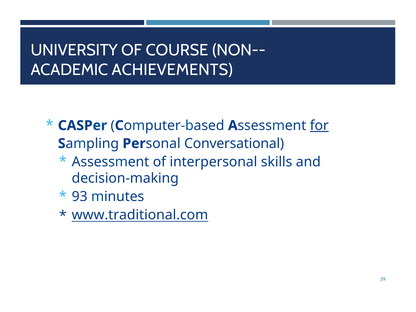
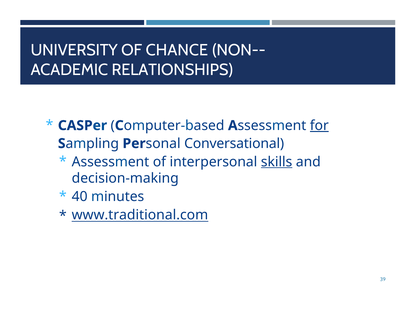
COURSE: COURSE -> CHANCE (177, 50)
ACHIEVEMENTS: ACHIEVEMENTS -> RELATIONSHIPS (173, 70)
skills underline: none -> present (277, 162)
93: 93 -> 40 (80, 197)
